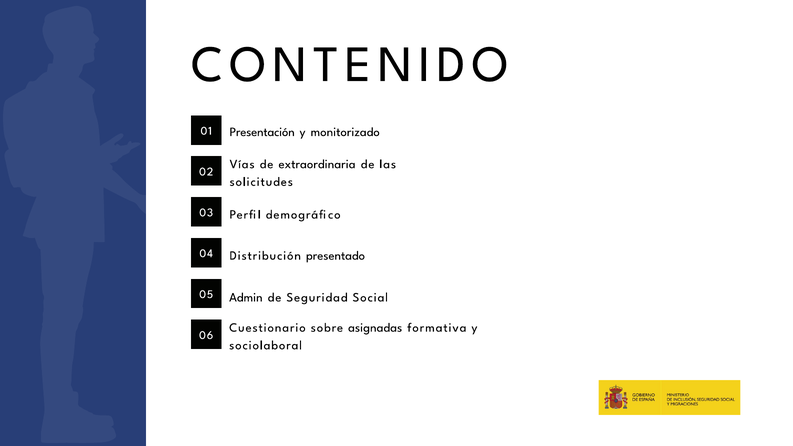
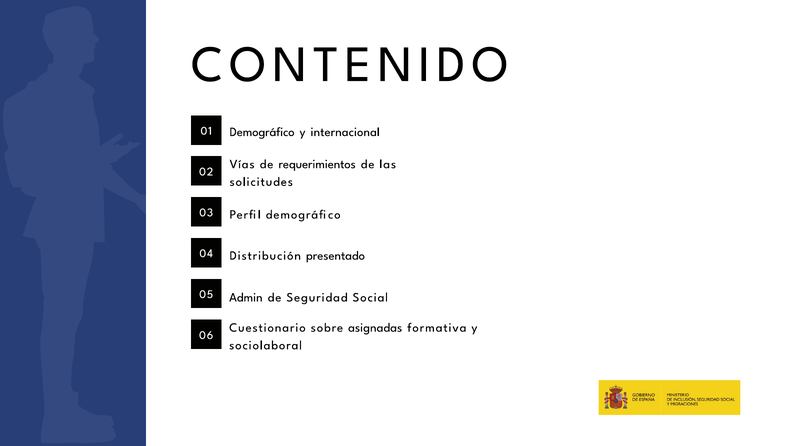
Presentación: Presentación -> Demográfico (262, 132)
monitorizado: monitorizado -> internacional (345, 132)
extraordinaria: extraordinaria -> requerimientos (317, 164)
